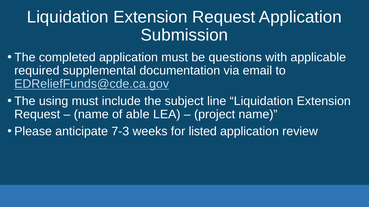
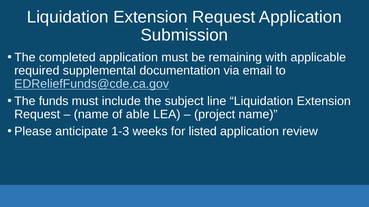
questions: questions -> remaining (235, 58)
using: using -> funds (54, 101)
7-3: 7-3 -> 1-3 (120, 132)
